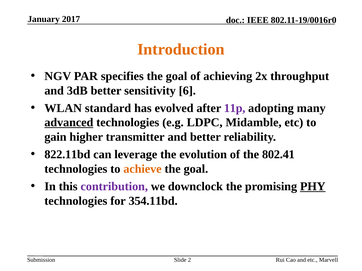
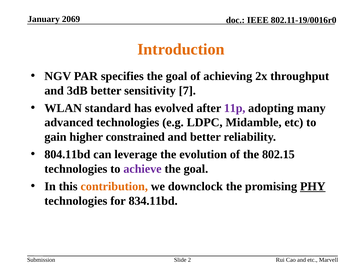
2017: 2017 -> 2069 (71, 19)
6: 6 -> 7 (187, 91)
advanced underline: present -> none (69, 123)
transmitter: transmitter -> constrained (135, 137)
822.11bd: 822.11bd -> 804.11bd (67, 155)
802.41: 802.41 -> 802.15 (278, 155)
achieve colour: orange -> purple (142, 169)
contribution colour: purple -> orange (114, 187)
354.11bd: 354.11bd -> 834.11bd (153, 201)
